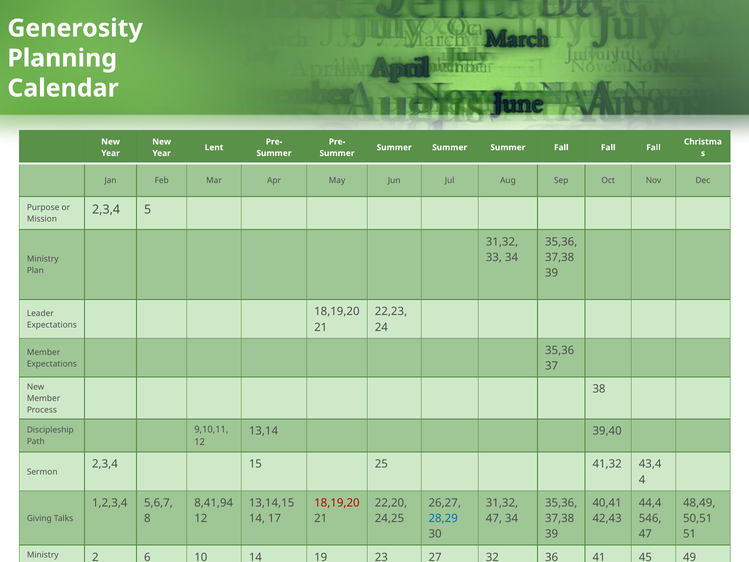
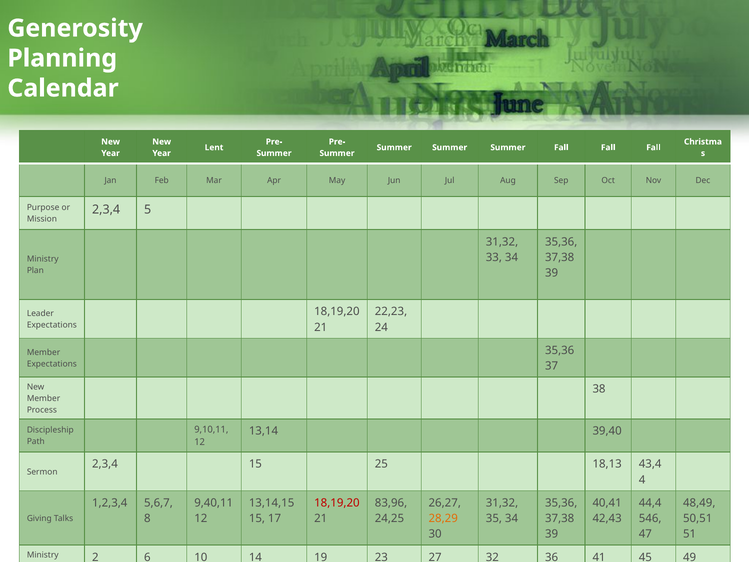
41,32: 41,32 -> 18,13 (607, 464)
8,41,94: 8,41,94 -> 9,40,11 (214, 503)
22,20: 22,20 -> 83,96 (391, 503)
14: 14 -> 15 (257, 518)
28,29 colour: blue -> orange (443, 518)
47: 47 -> 35 (494, 518)
